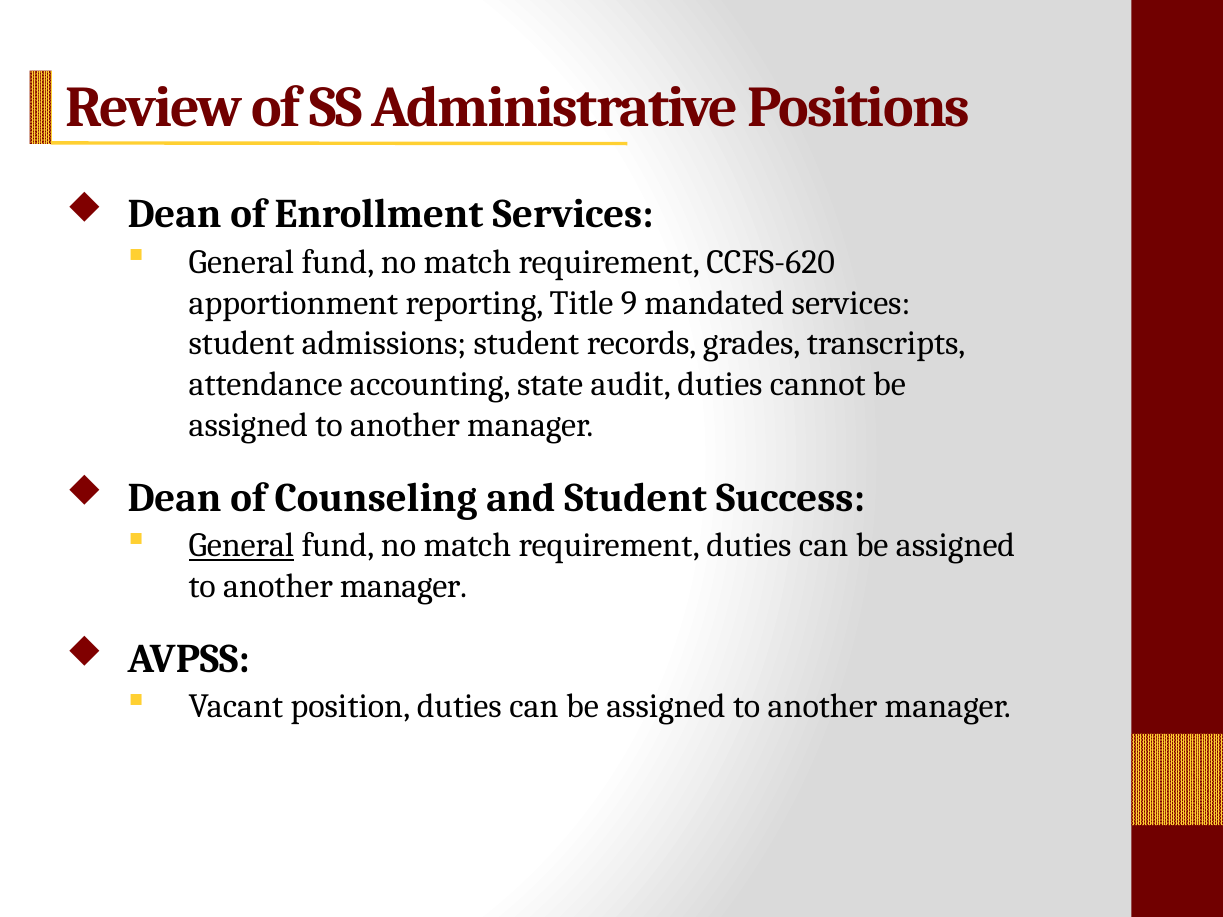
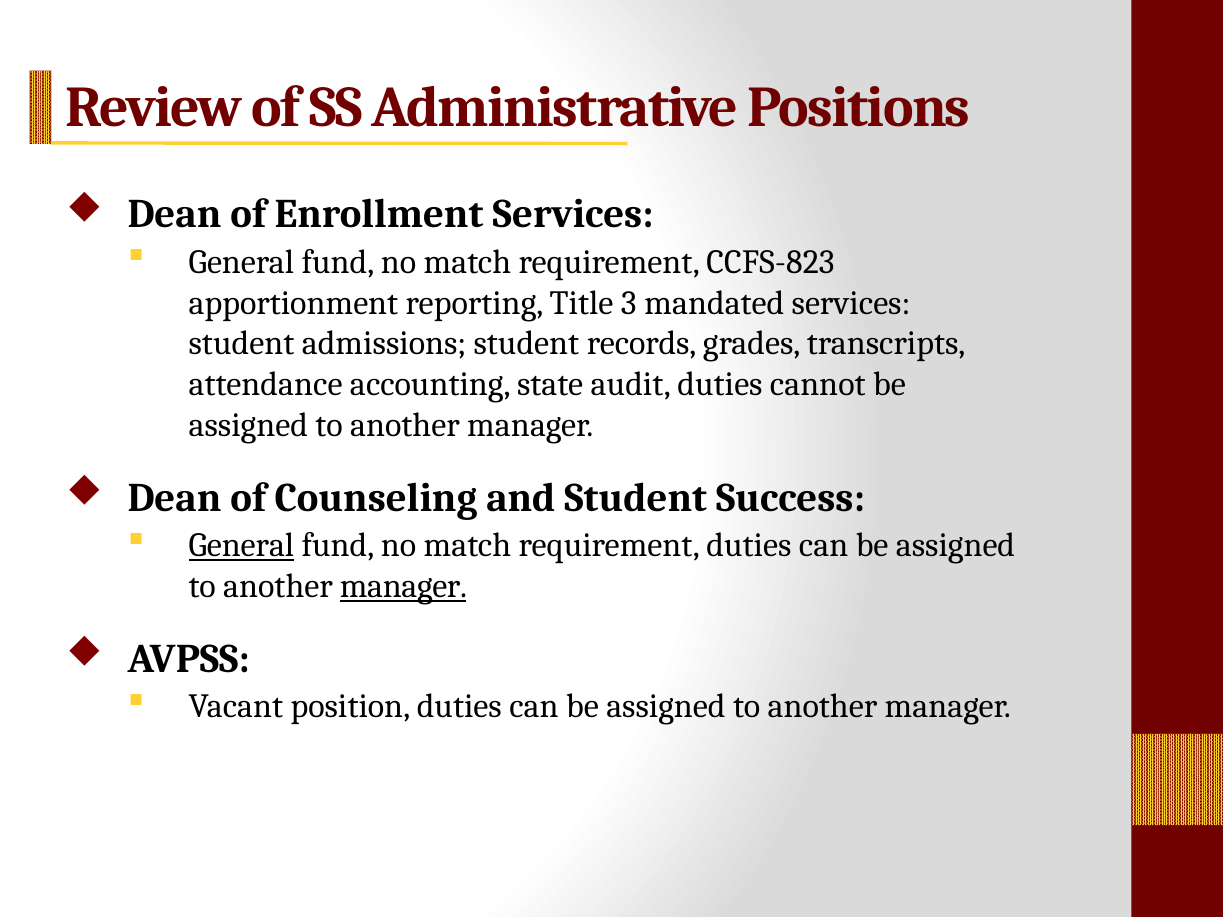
CCFS-620: CCFS-620 -> CCFS-823 (771, 262)
9: 9 -> 3 (629, 303)
manager underline: none -> present (403, 587)
